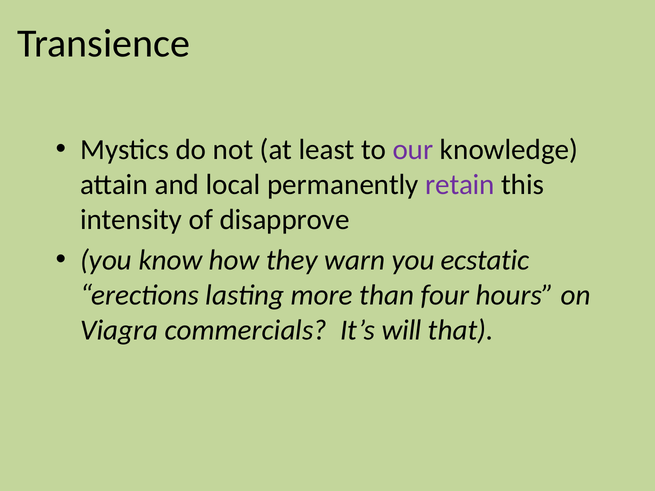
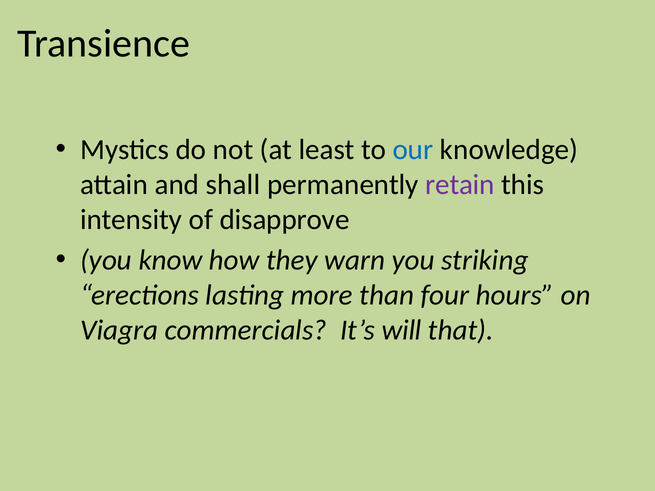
our colour: purple -> blue (413, 150)
local: local -> shall (233, 185)
ecstatic: ecstatic -> striking (485, 260)
